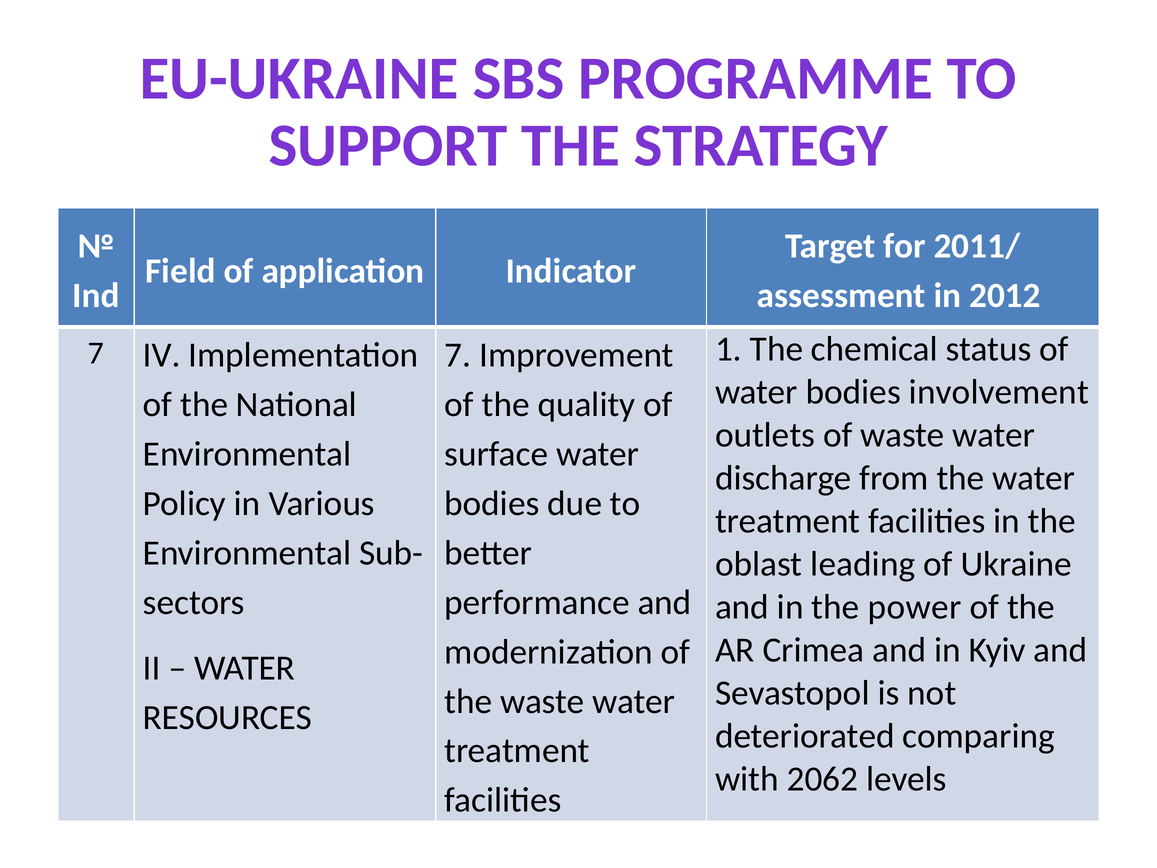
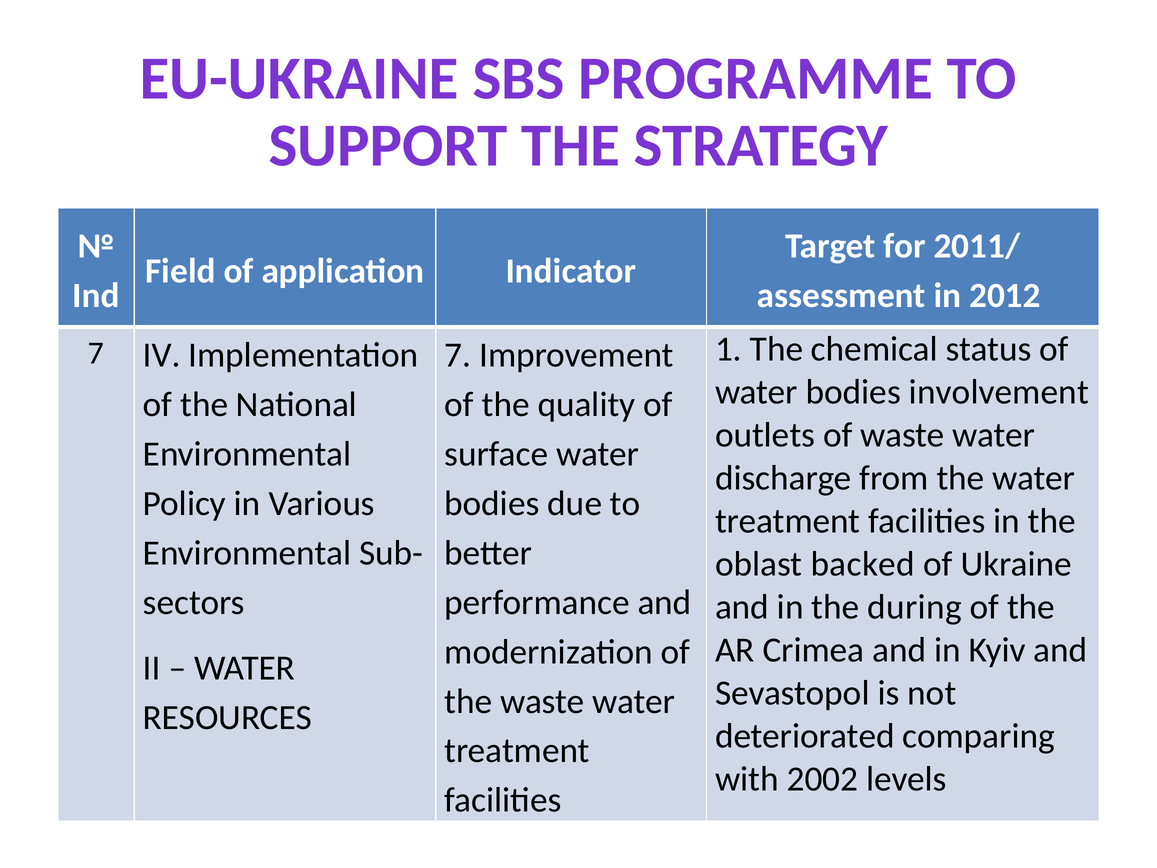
leading: leading -> backed (863, 564)
power: power -> during (914, 607)
2062: 2062 -> 2002 (822, 779)
